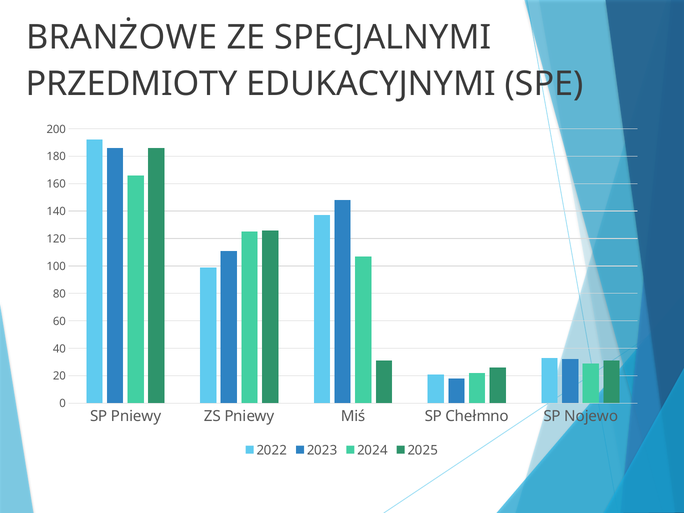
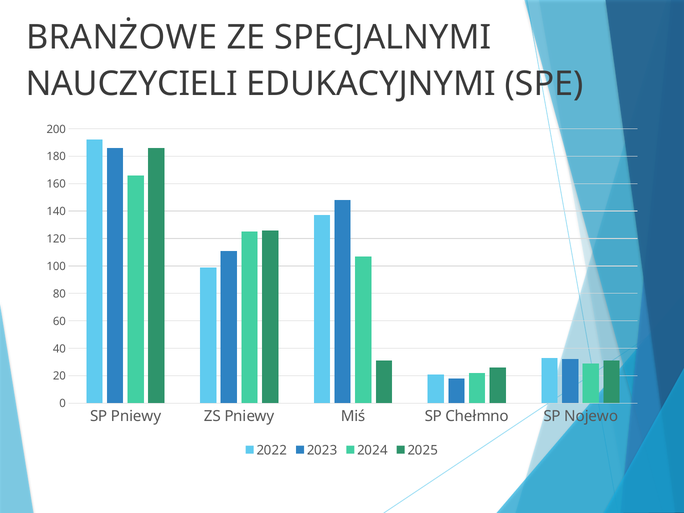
PRZEDMIOTY: PRZEDMIOTY -> NAUCZYCIELI (132, 84)
